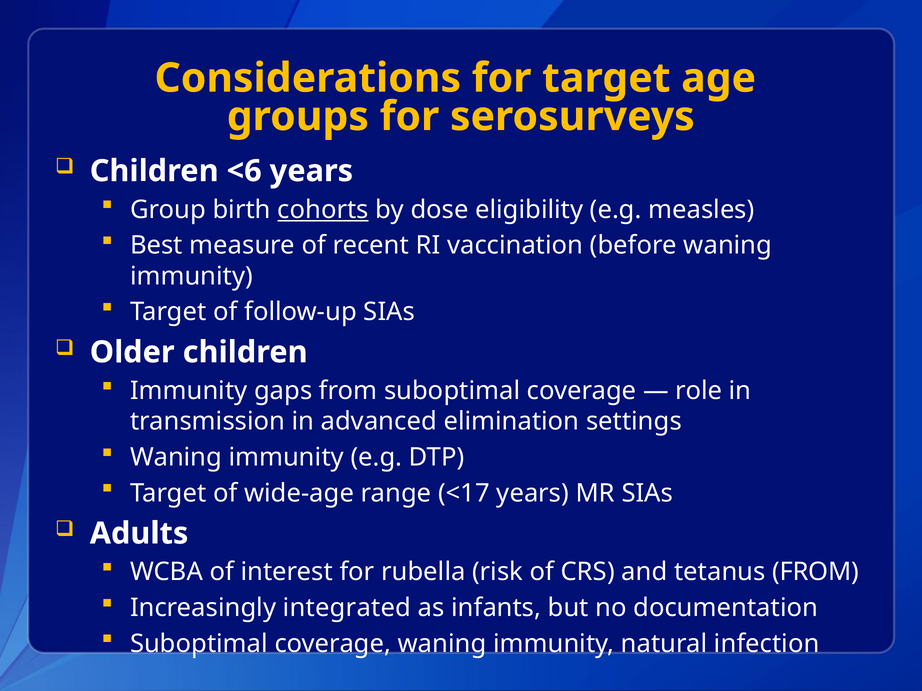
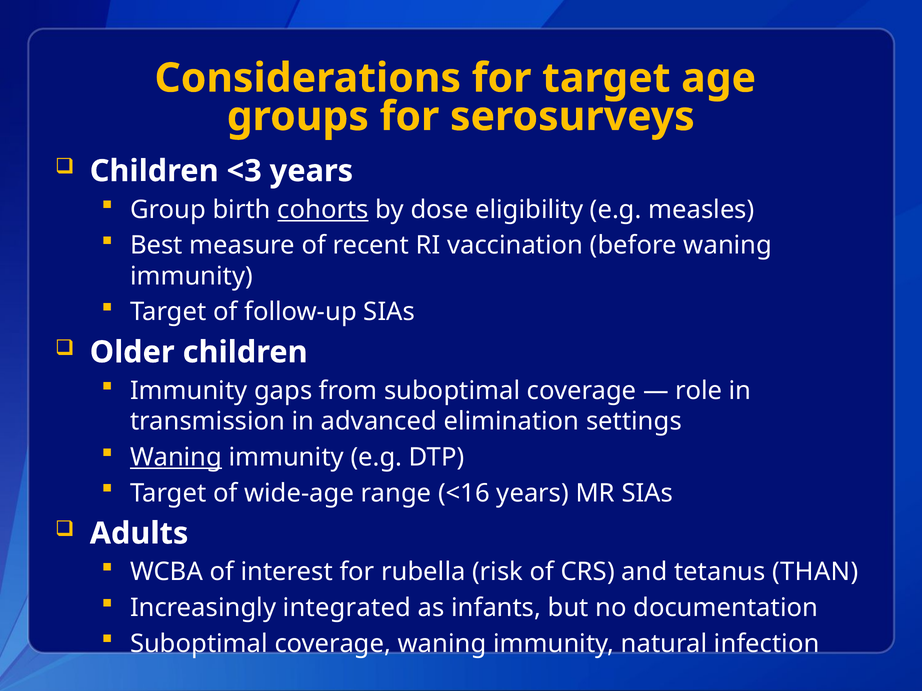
<6: <6 -> <3 (244, 171)
Waning underline: none -> present (176, 458)
<17: <17 -> <16 (464, 494)
tetanus FROM: FROM -> THAN (815, 572)
